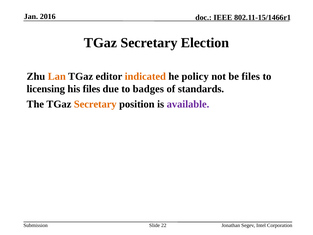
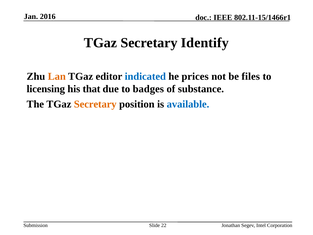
Election: Election -> Identify (205, 43)
indicated colour: orange -> blue (145, 76)
policy: policy -> prices (195, 76)
his files: files -> that (91, 89)
standards: standards -> substance (201, 89)
available colour: purple -> blue (188, 104)
